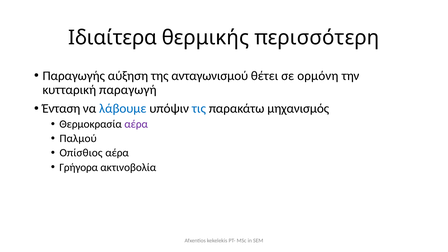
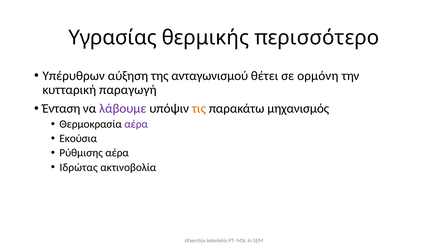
Ιδιαίτερα: Ιδιαίτερα -> Υγρασίας (113, 38)
περισσότερη: περισσότερη -> περισσότερο (317, 38)
Παραγωγής: Παραγωγής -> Υπέρυθρων (74, 76)
λάβουμε colour: blue -> purple (123, 109)
τις colour: blue -> orange (199, 109)
Παλμού: Παλμού -> Εκούσια (78, 139)
Οπίσθιος: Οπίσθιος -> Ρύθμισης (81, 153)
Γρήγορα: Γρήγορα -> Ιδρώτας (79, 167)
